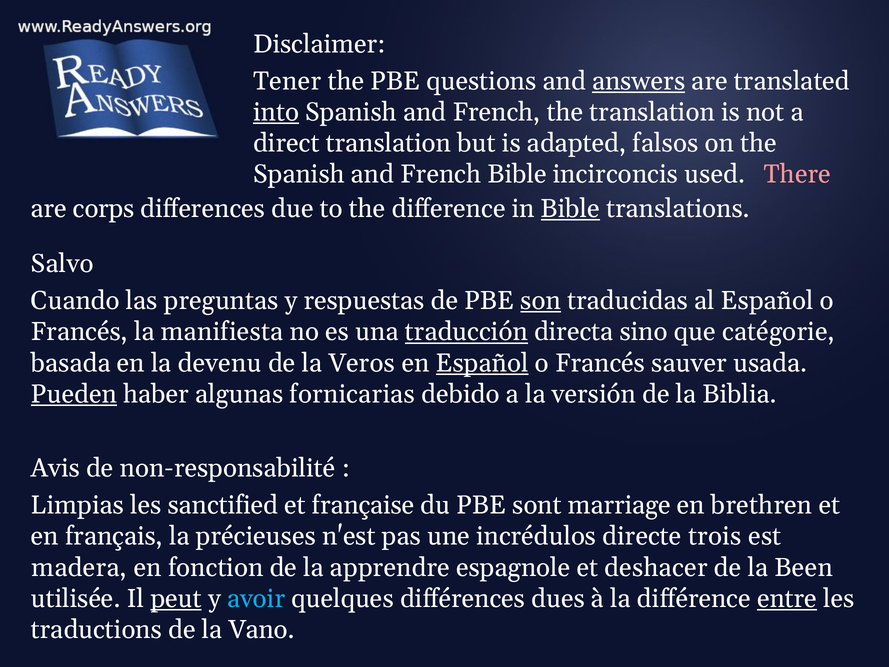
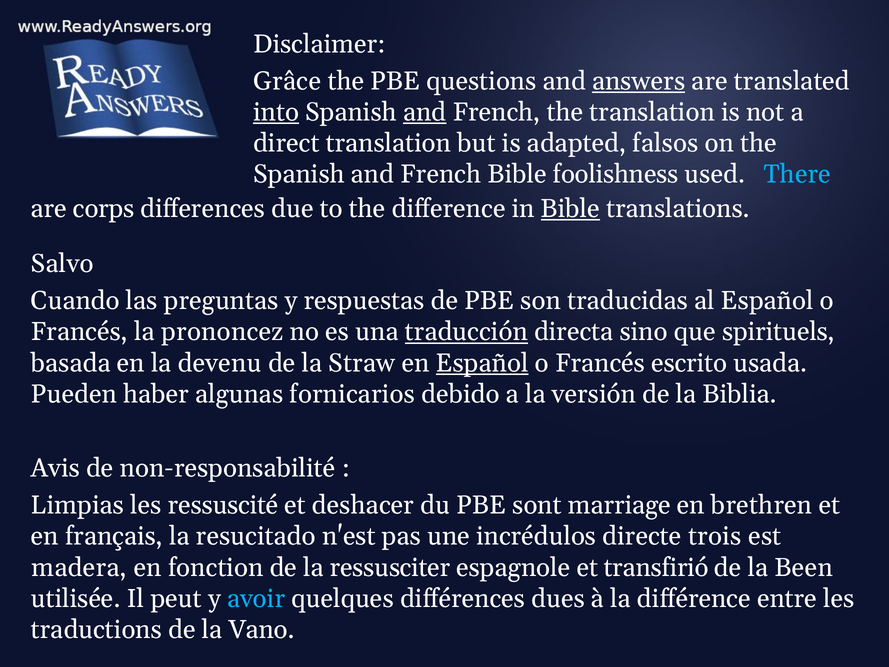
Tener: Tener -> Grâce (287, 81)
and underline: none -> present (425, 112)
incirconcis: incirconcis -> foolishness (616, 174)
There colour: pink -> light blue (797, 174)
son underline: present -> none (541, 301)
manifiesta: manifiesta -> prononcez (222, 332)
catégorie: catégorie -> spirituels (779, 332)
Veros: Veros -> Straw (362, 363)
sauver: sauver -> escrito (689, 363)
Pueden underline: present -> none (74, 394)
fornicarias: fornicarias -> fornicarios (352, 394)
sanctified: sanctified -> ressuscité (223, 505)
française: française -> deshacer (363, 505)
précieuses: précieuses -> resucitado (256, 536)
apprendre: apprendre -> ressusciter (390, 567)
deshacer: deshacer -> transfirió (656, 567)
peut underline: present -> none (176, 598)
entre underline: present -> none (787, 598)
